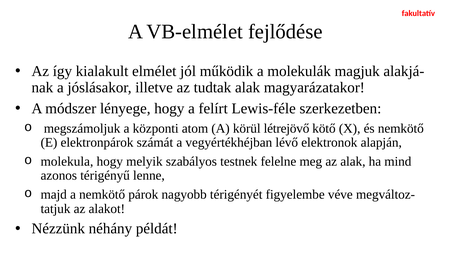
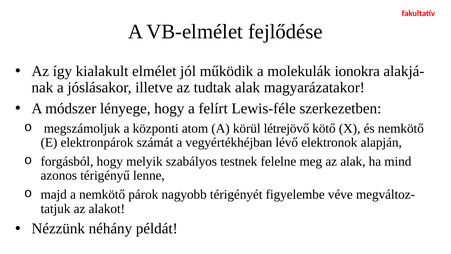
magjuk: magjuk -> ionokra (357, 71)
molekula: molekula -> forgásból (67, 161)
